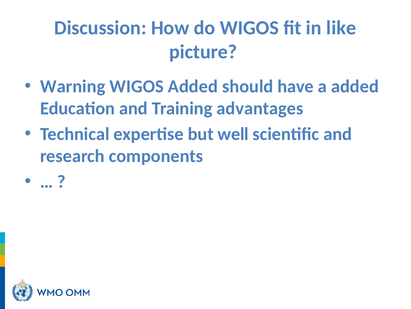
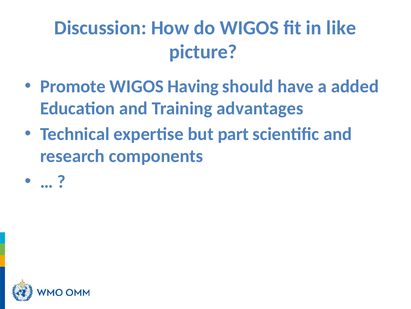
Warning: Warning -> Promote (73, 86)
WIGOS Added: Added -> Having (193, 86)
well: well -> part (233, 134)
